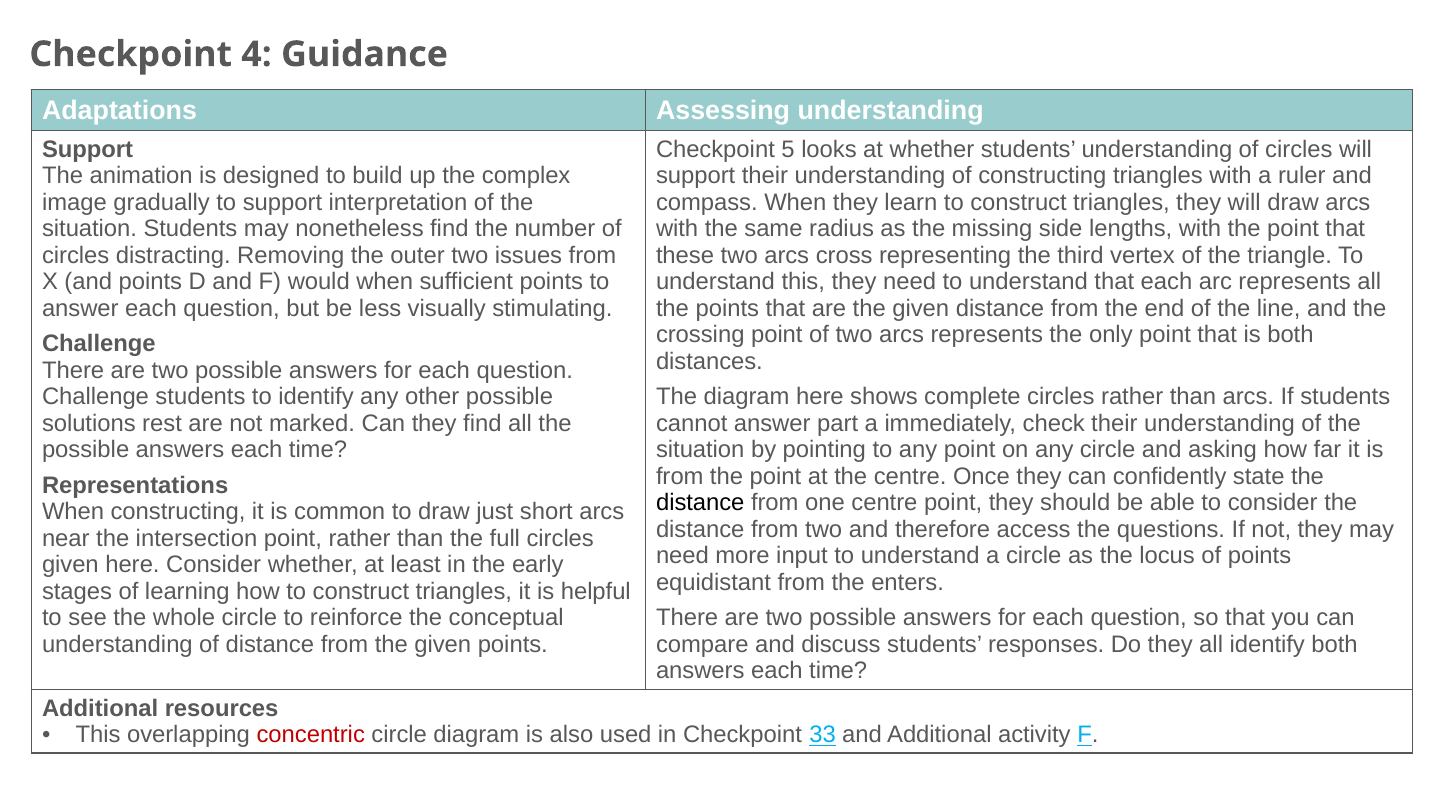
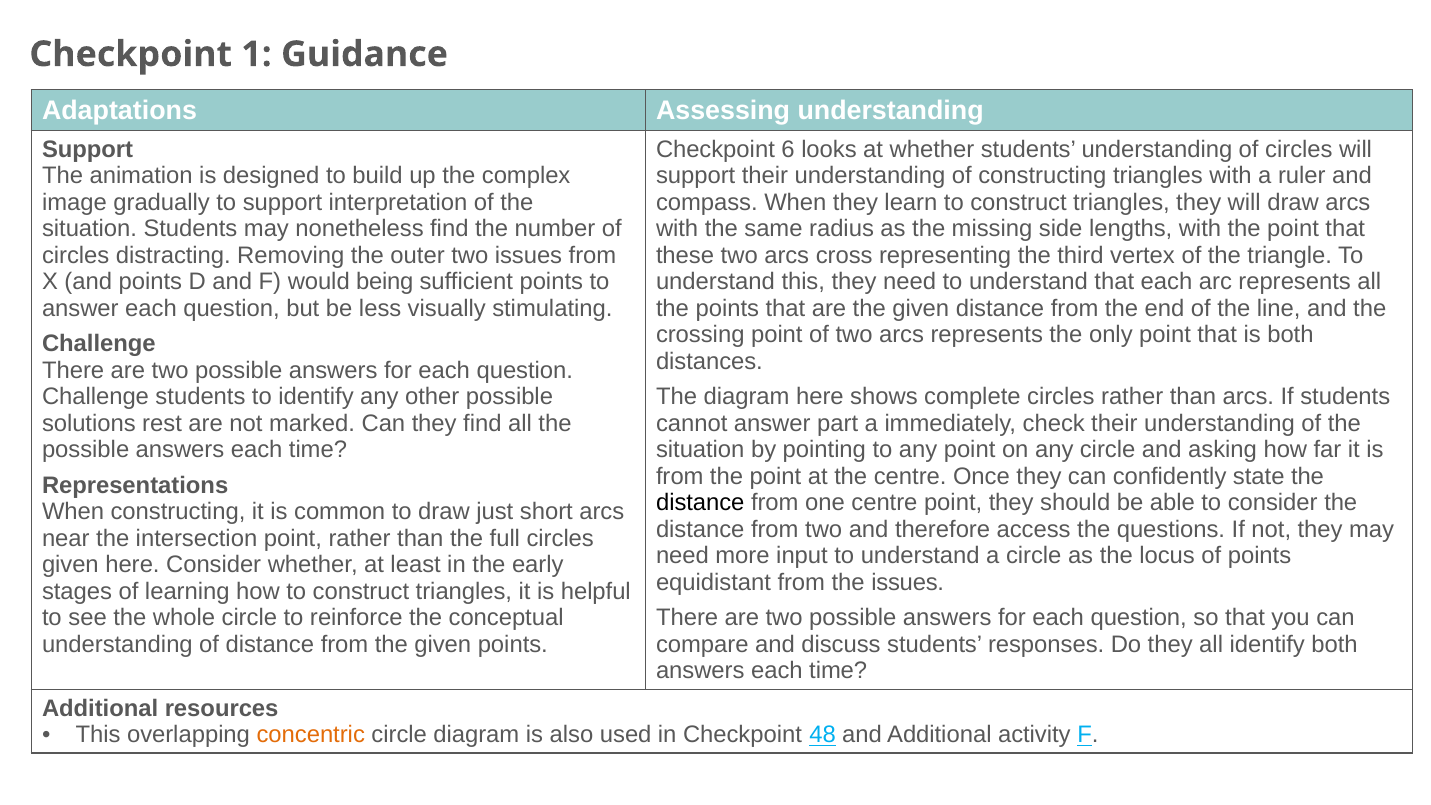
4: 4 -> 1 (256, 54)
5: 5 -> 6 (788, 150)
would when: when -> being (385, 282)
the enters: enters -> issues (908, 582)
concentric colour: red -> orange (311, 735)
33: 33 -> 48 (823, 735)
